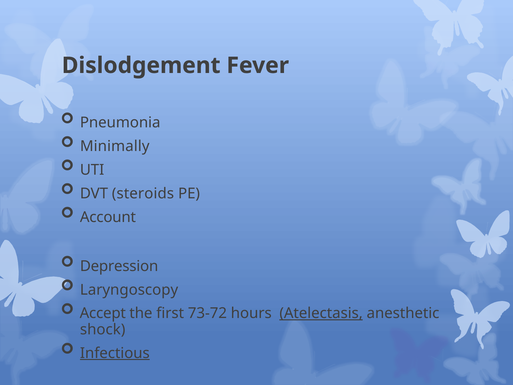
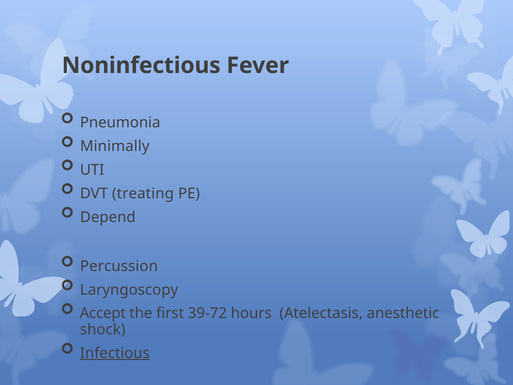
Dislodgement: Dislodgement -> Noninfectious (141, 65)
steroids: steroids -> treating (143, 193)
Account: Account -> Depend (108, 217)
Depression: Depression -> Percussion (119, 266)
73-72: 73-72 -> 39-72 (207, 313)
Atelectasis underline: present -> none (321, 313)
